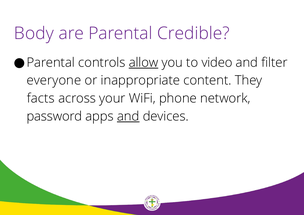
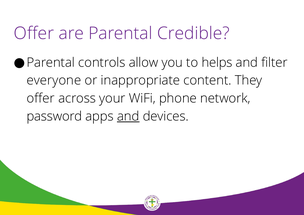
Body: Body -> Offer (34, 34)
allow underline: present -> none (144, 63)
video: video -> helps (217, 63)
facts: facts -> offer (41, 98)
